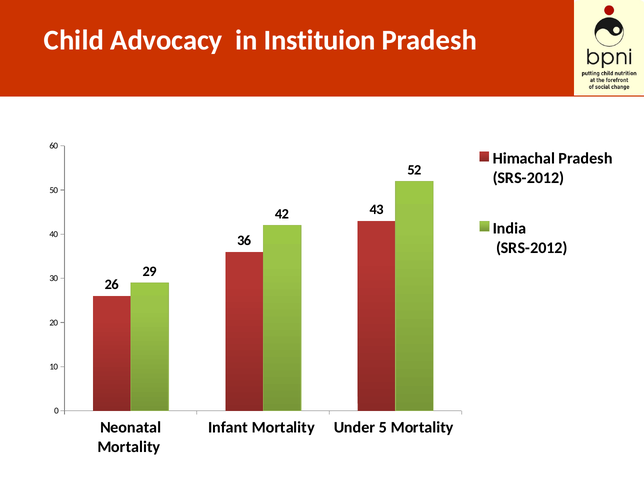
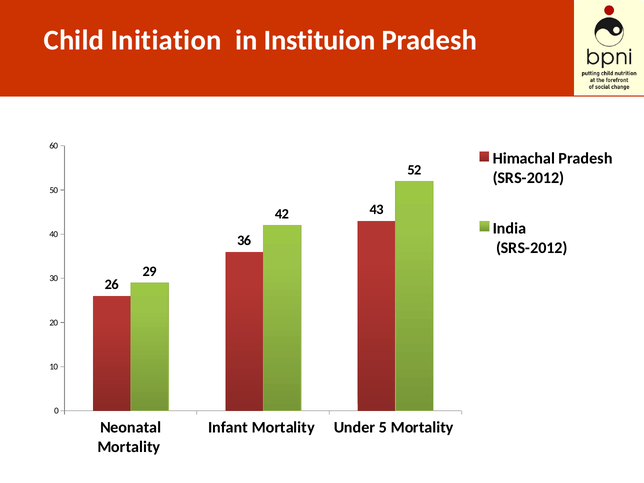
Advocacy: Advocacy -> Initiation (166, 40)
